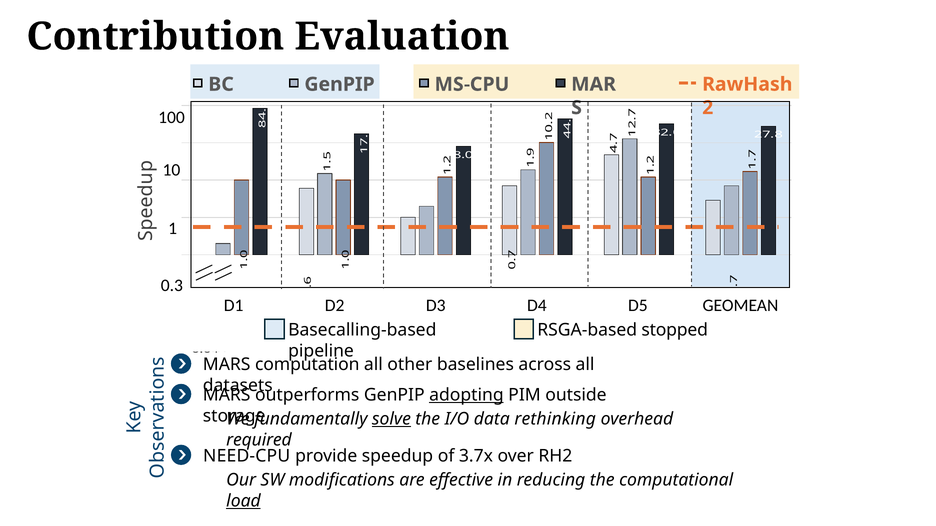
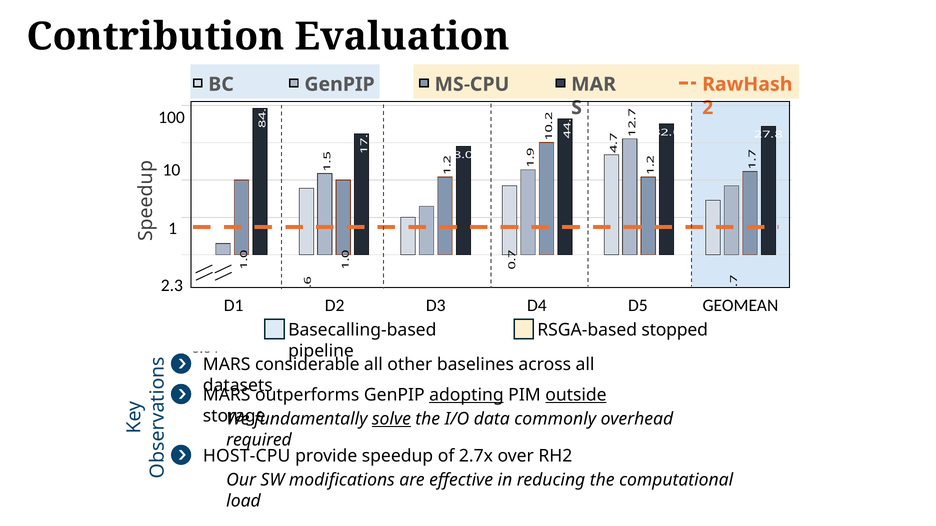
0.3: 0.3 -> 2.3 (172, 286)
computation: computation -> considerable (307, 365)
outside underline: none -> present (576, 395)
rethinking: rethinking -> commonly (555, 420)
NEED-CPU: NEED-CPU -> HOST-CPU (247, 456)
3.7x: 3.7x -> 2.7x (476, 456)
load underline: present -> none (243, 502)
